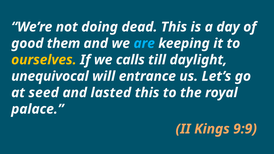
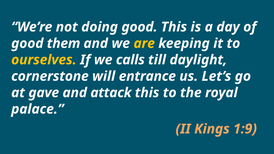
doing dead: dead -> good (139, 27)
are colour: light blue -> yellow (144, 43)
unequivocal: unequivocal -> cornerstone (50, 76)
seed: seed -> gave (44, 93)
lasted: lasted -> attack (111, 93)
9:9: 9:9 -> 1:9 (245, 129)
